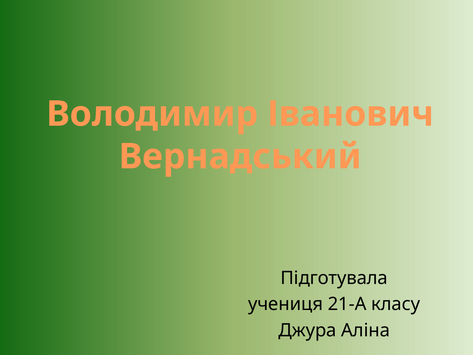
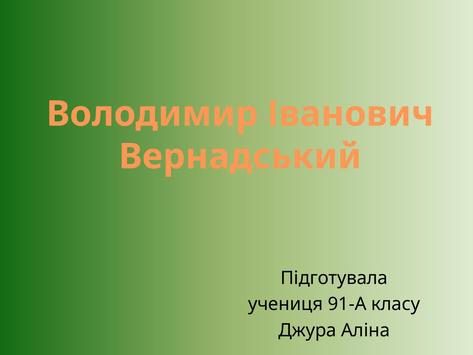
21-А: 21-А -> 91-А (347, 304)
